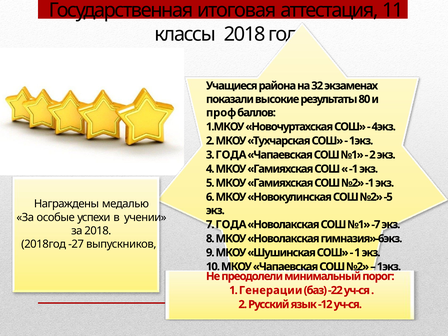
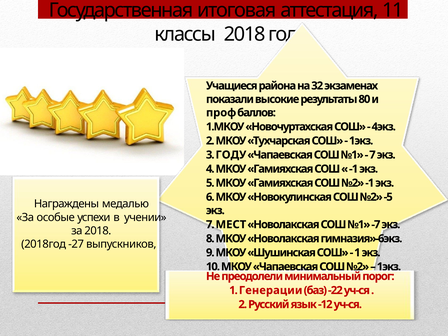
3 ГОДА: ГОДА -> ГОДУ (231, 155)
2: 2 -> 7 (372, 155)
7 ГОДА: ГОДА -> МЕСТ (231, 225)
